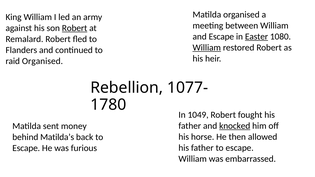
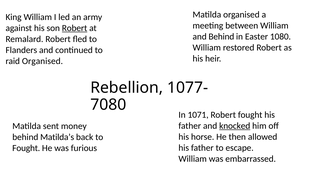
and Escape: Escape -> Behind (221, 37)
Easter underline: present -> none (257, 37)
William underline: present -> none (207, 48)
1780: 1780 -> 7080 (108, 105)
1049: 1049 -> 1071 (198, 115)
Escape: Escape -> Fought (26, 148)
